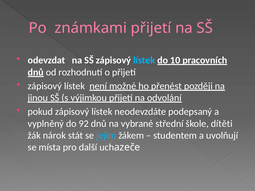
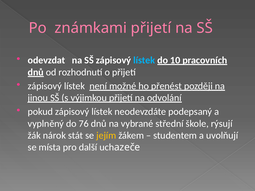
92: 92 -> 76 (84, 124)
dítěti: dítěti -> rýsují (222, 124)
jejím colour: light blue -> yellow (106, 136)
